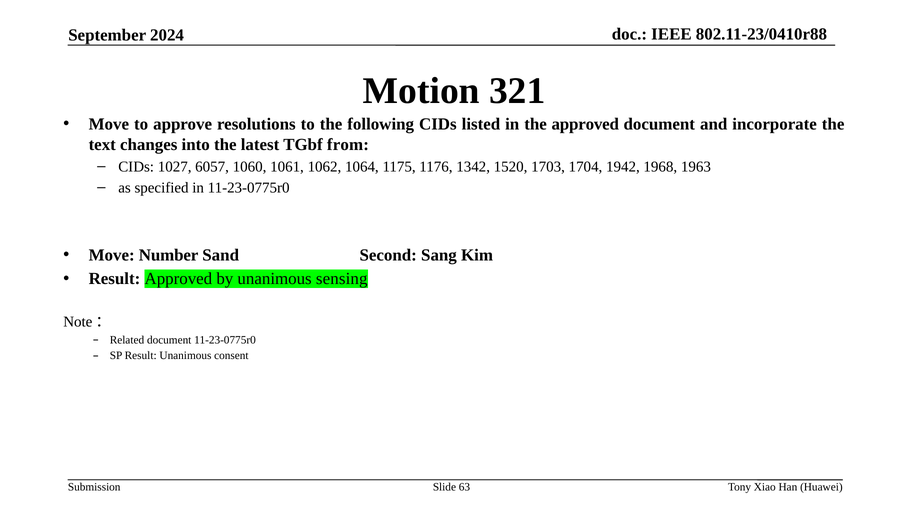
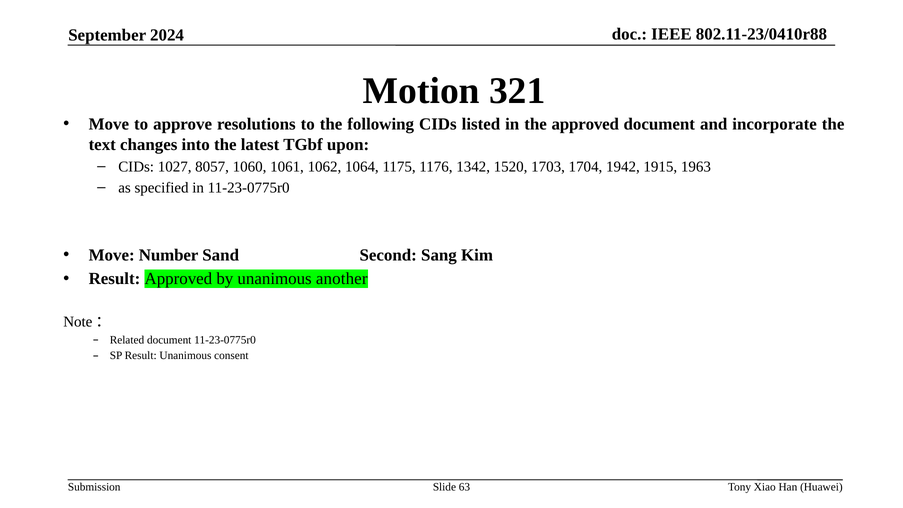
from: from -> upon (348, 145)
6057: 6057 -> 8057 (212, 167)
1968: 1968 -> 1915 (660, 167)
sensing: sensing -> another (342, 279)
